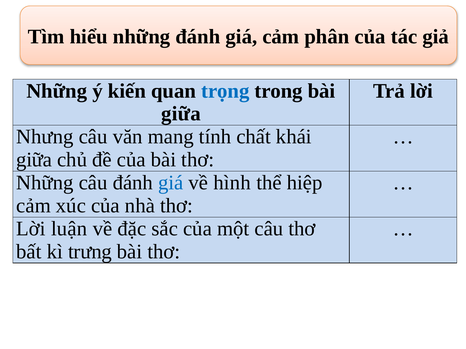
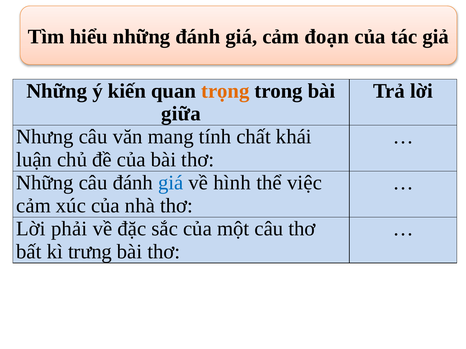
phân: phân -> đoạn (327, 37)
trọng colour: blue -> orange (225, 91)
giữa: giữa -> luận (34, 160)
hiệp: hiệp -> việc (305, 183)
luận: luận -> phải (69, 229)
